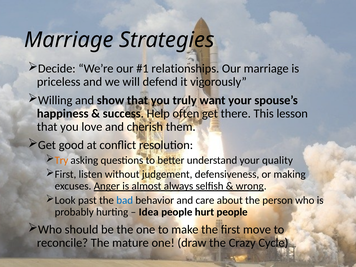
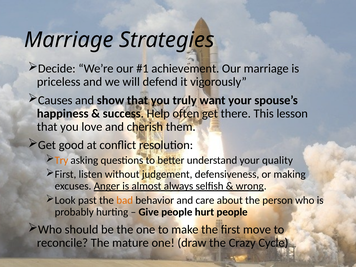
relationships: relationships -> achievement (185, 69)
Willing: Willing -> Causes (55, 100)
bad colour: blue -> orange (125, 200)
Idea: Idea -> Give (149, 212)
